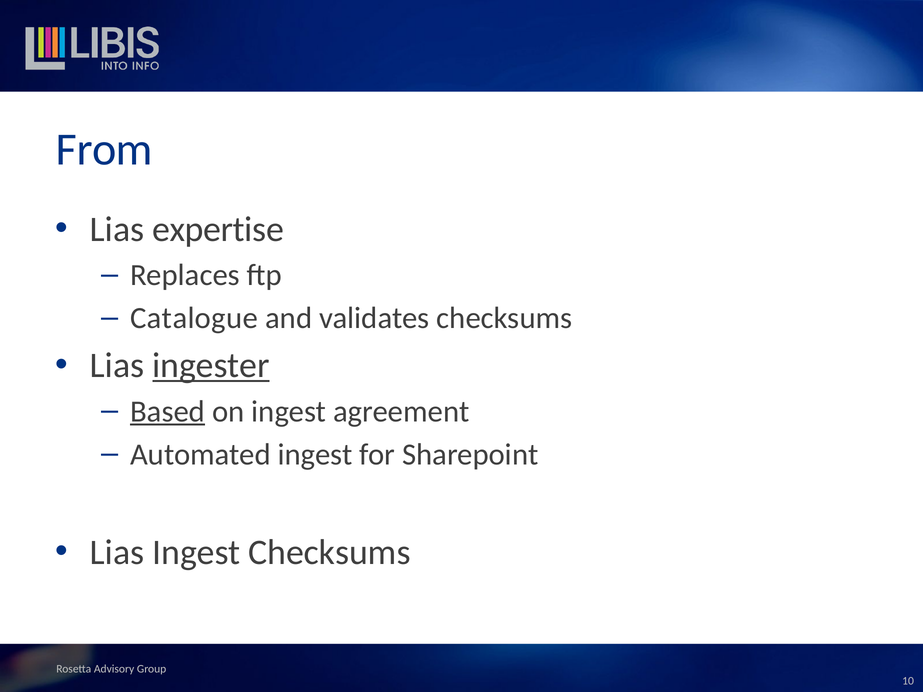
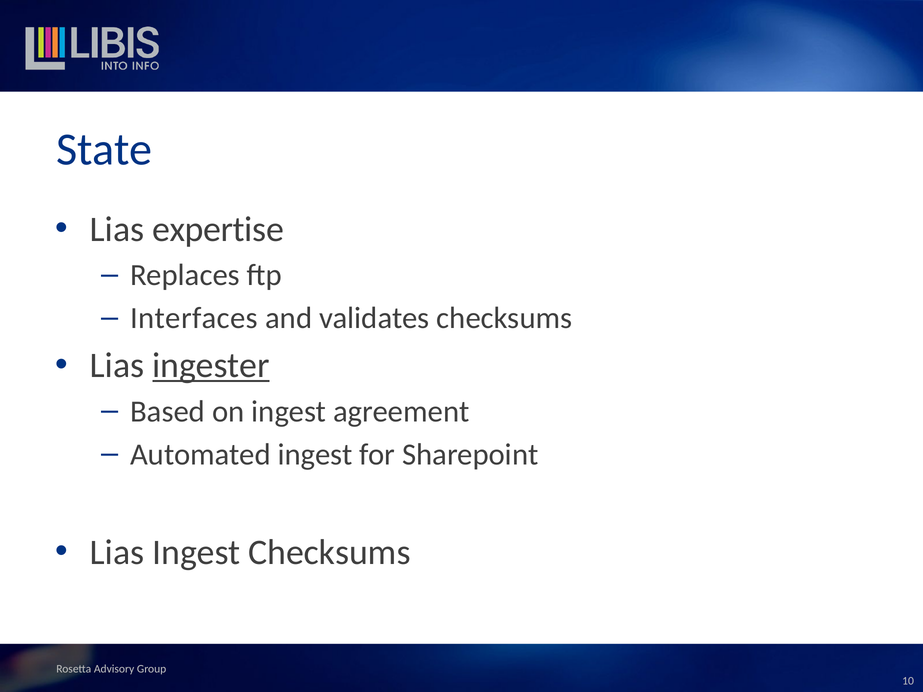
From: From -> State (104, 150)
Catalogue: Catalogue -> Interfaces (194, 318)
Based underline: present -> none (168, 412)
